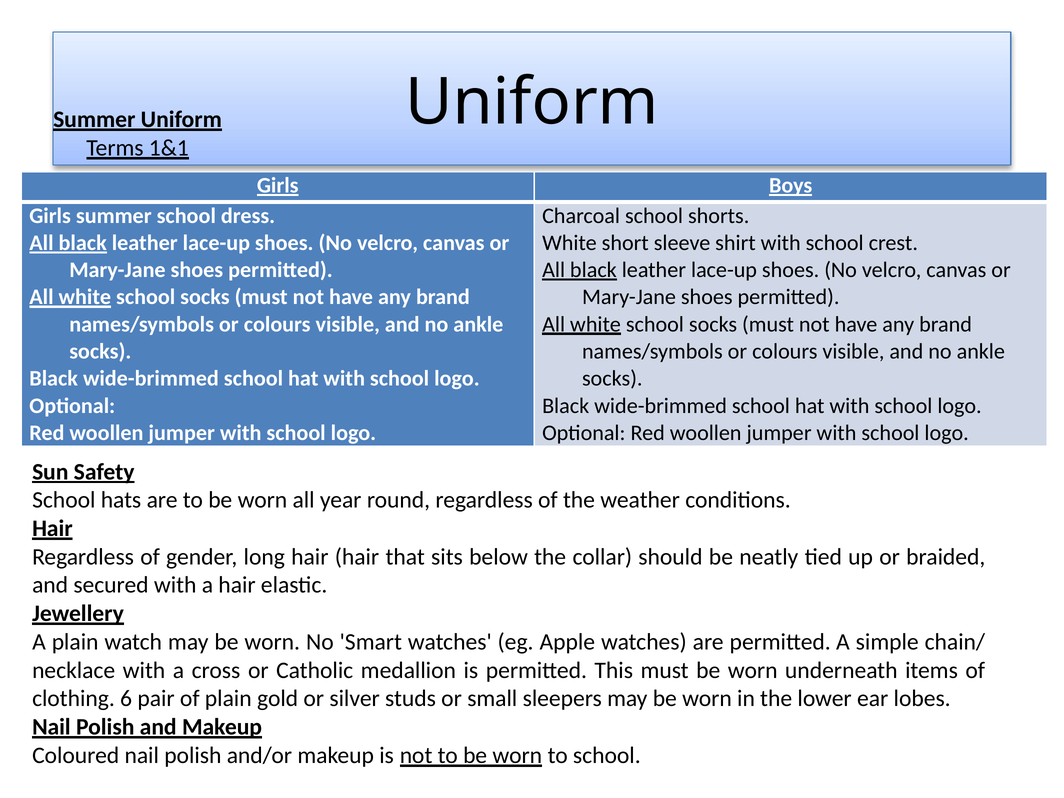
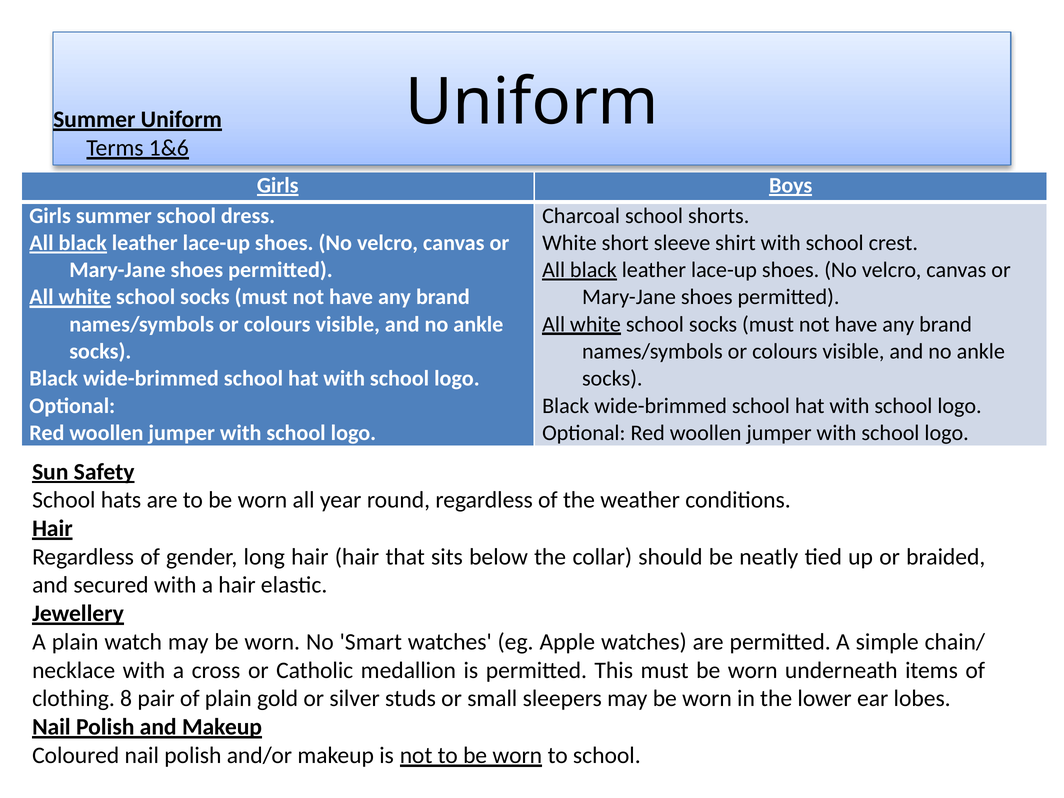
1&1: 1&1 -> 1&6 (169, 148)
6: 6 -> 8 (126, 699)
